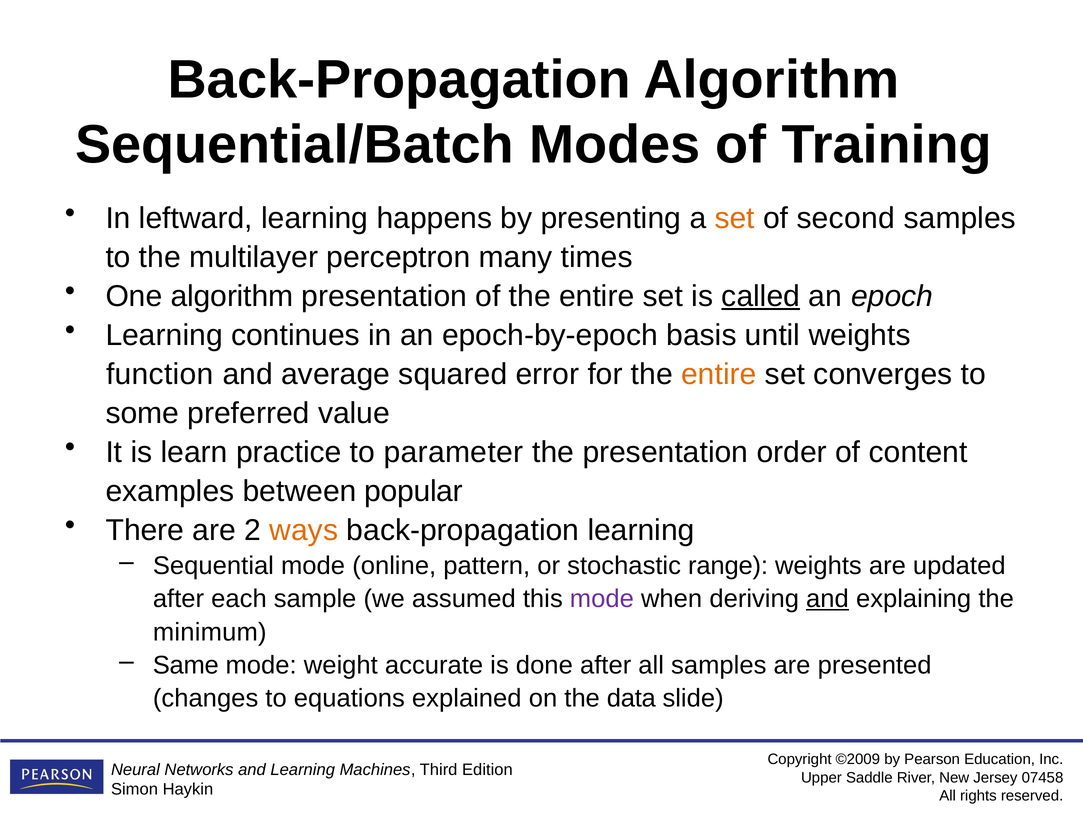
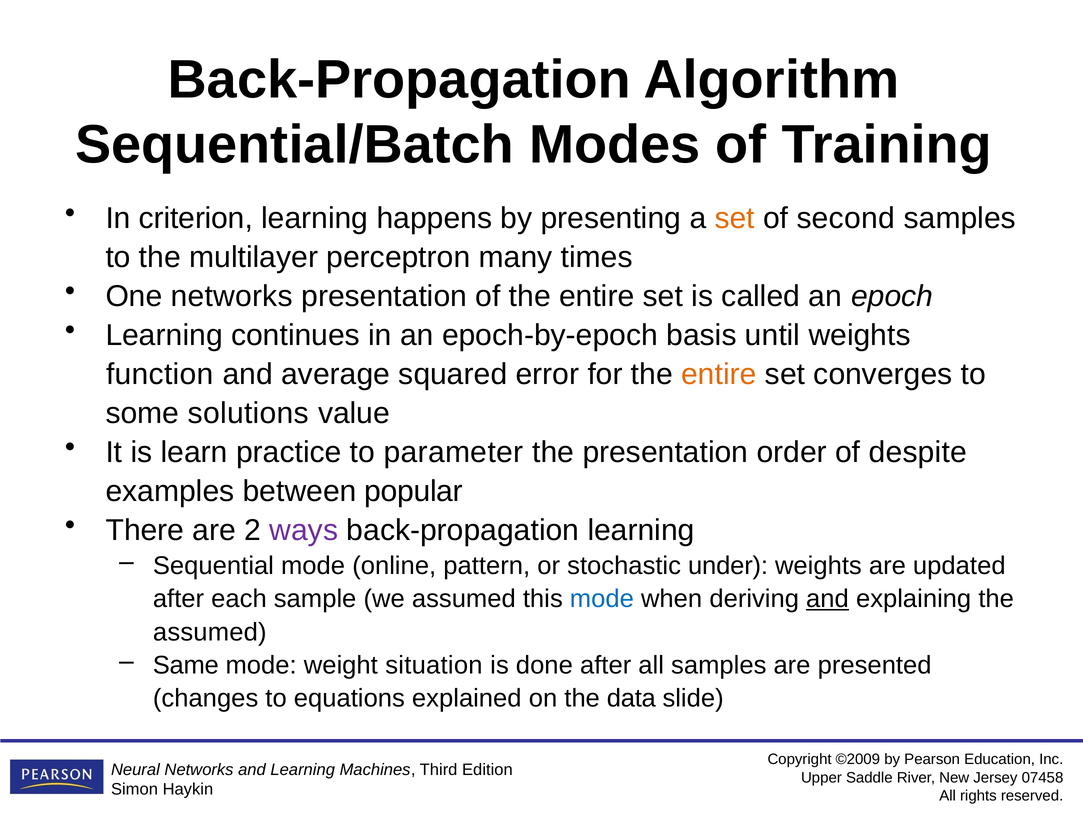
leftward: leftward -> criterion (196, 218)
One algorithm: algorithm -> networks (232, 296)
called underline: present -> none (761, 296)
preferred: preferred -> solutions (248, 413)
content: content -> despite (918, 452)
ways colour: orange -> purple (304, 530)
range: range -> under (728, 565)
mode colour: purple -> blue (602, 598)
minimum: minimum -> assumed (210, 632)
accurate: accurate -> situation (434, 665)
